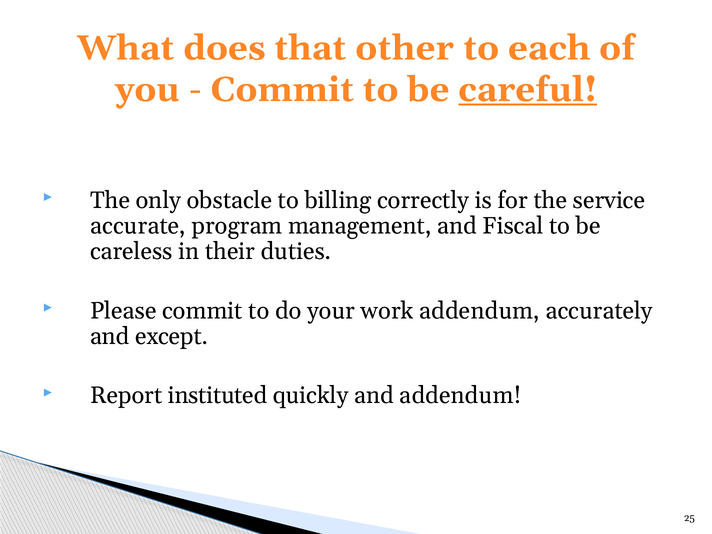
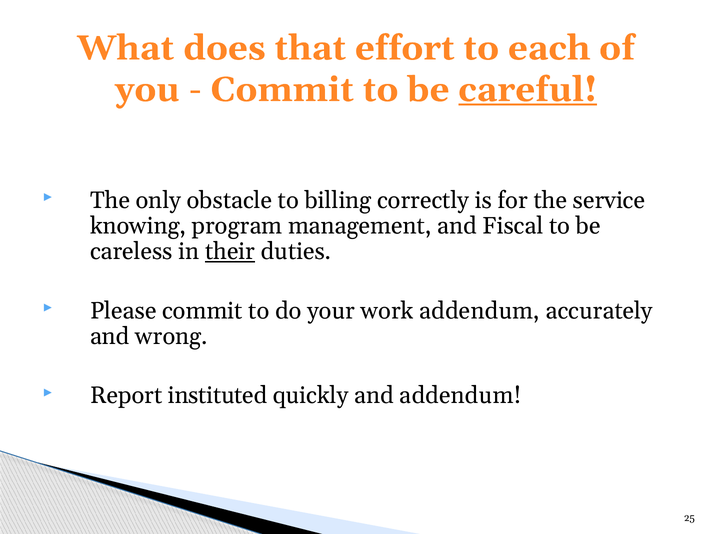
other: other -> effort (405, 48)
accurate: accurate -> knowing (138, 226)
their underline: none -> present (230, 252)
except: except -> wrong (172, 336)
